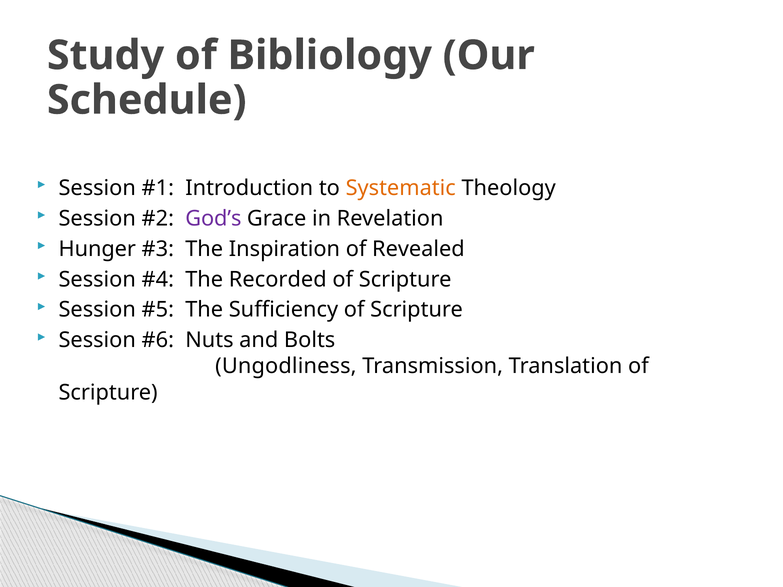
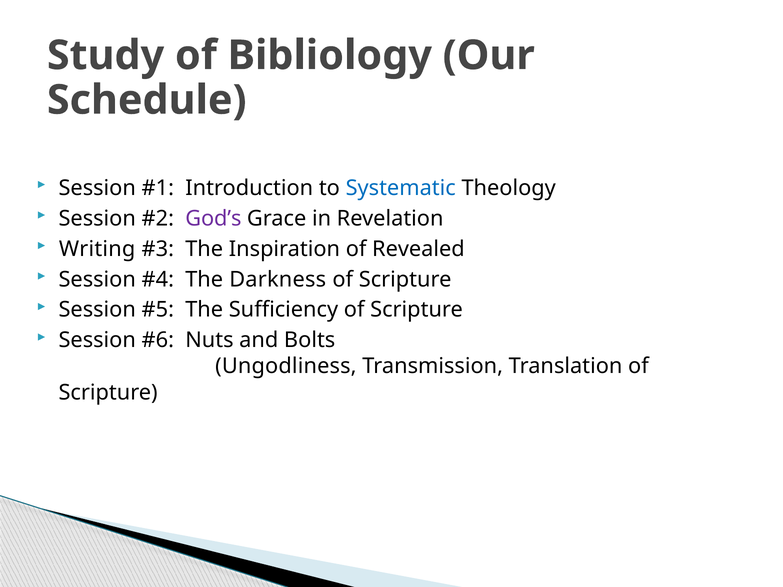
Systematic colour: orange -> blue (401, 188)
Hunger: Hunger -> Writing (97, 249)
Recorded: Recorded -> Darkness (278, 279)
